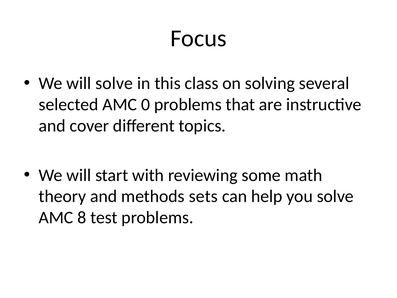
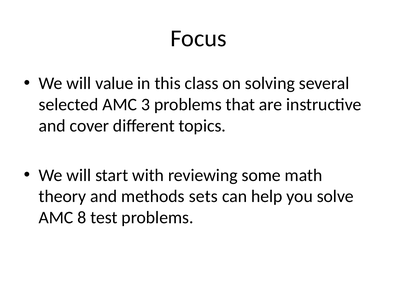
will solve: solve -> value (114, 83)
0: 0 -> 3 (146, 104)
